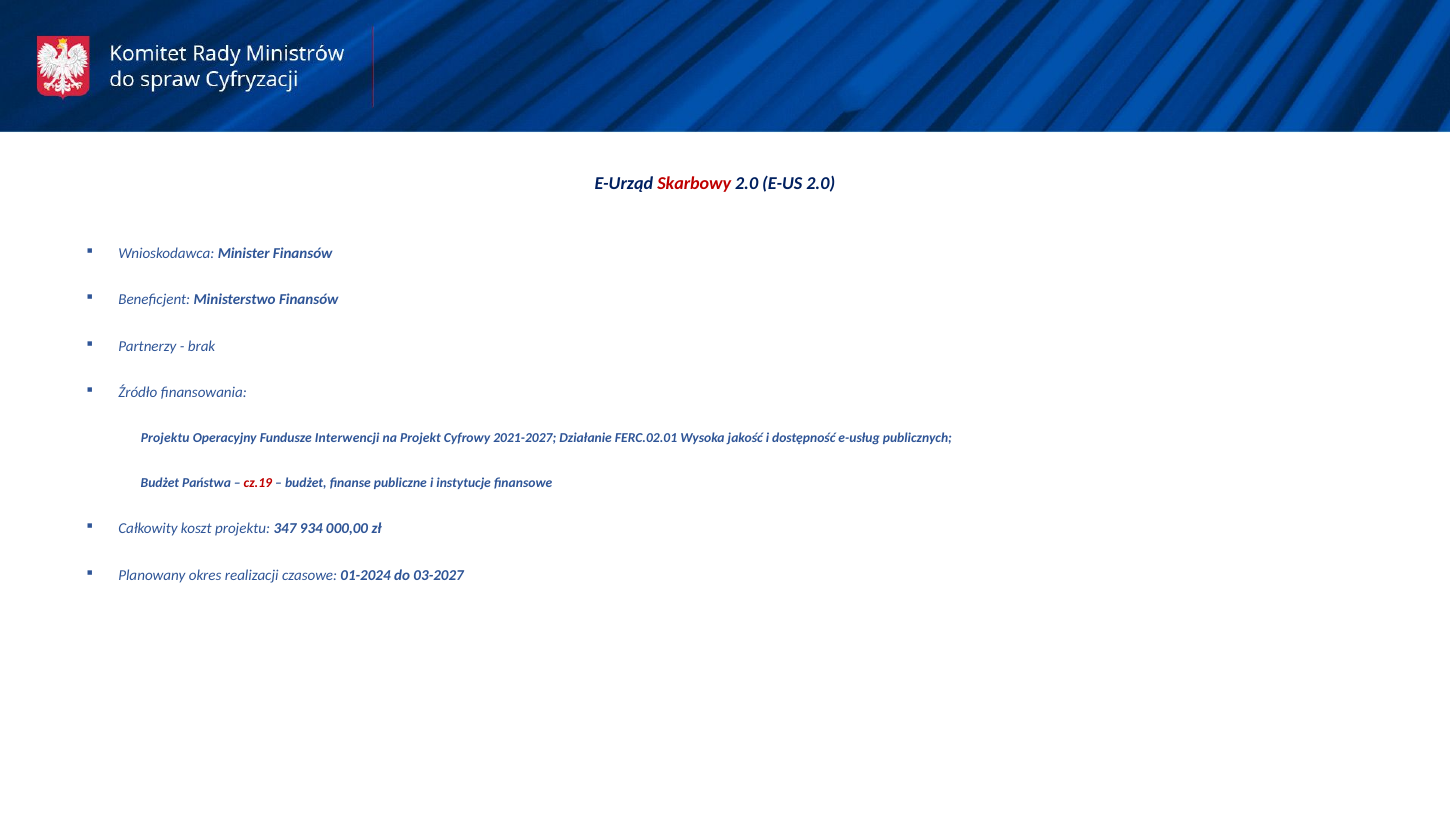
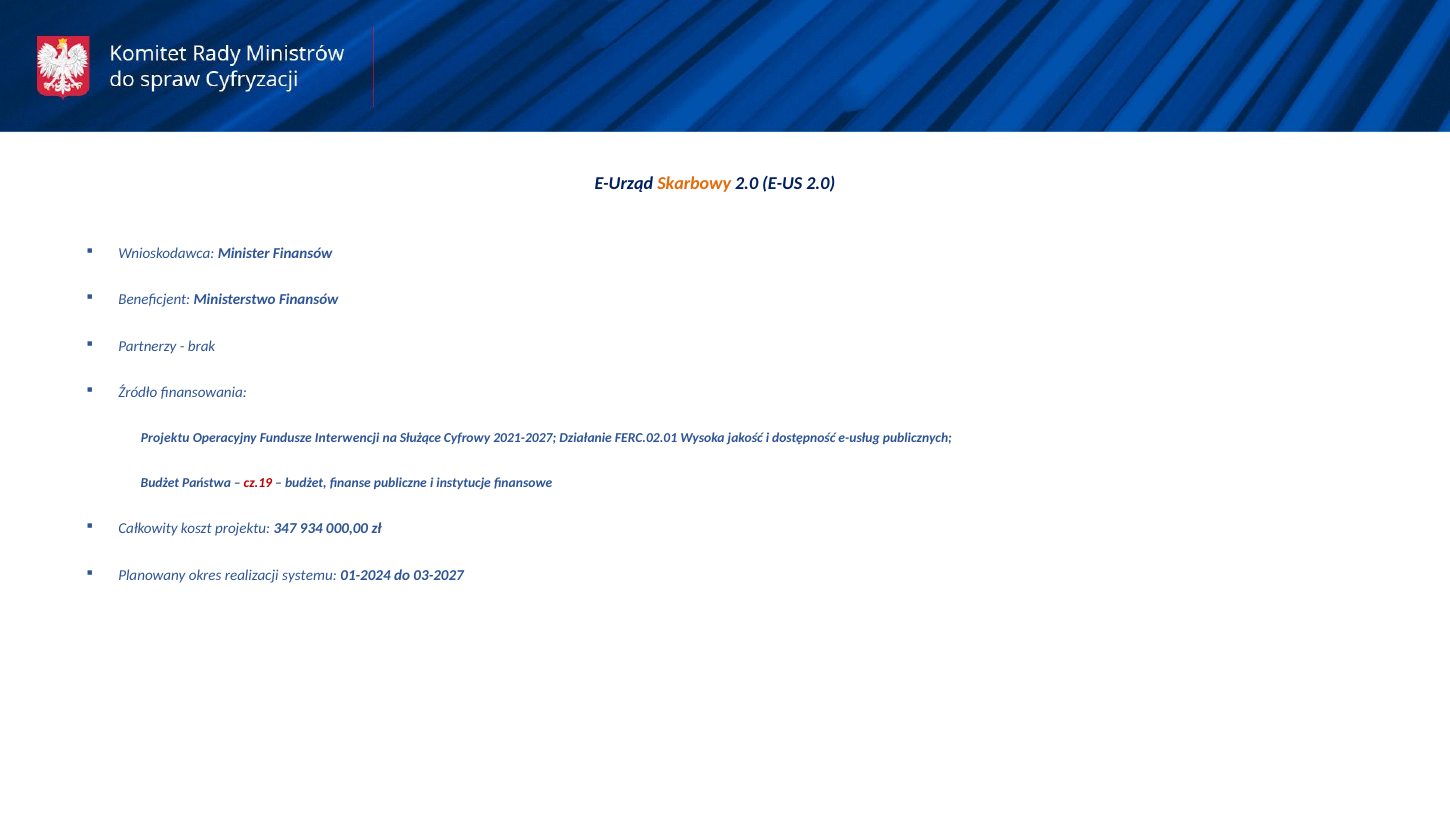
Skarbowy colour: red -> orange (694, 183)
Projekt: Projekt -> Służące (421, 439)
czasowe: czasowe -> systemu (310, 576)
